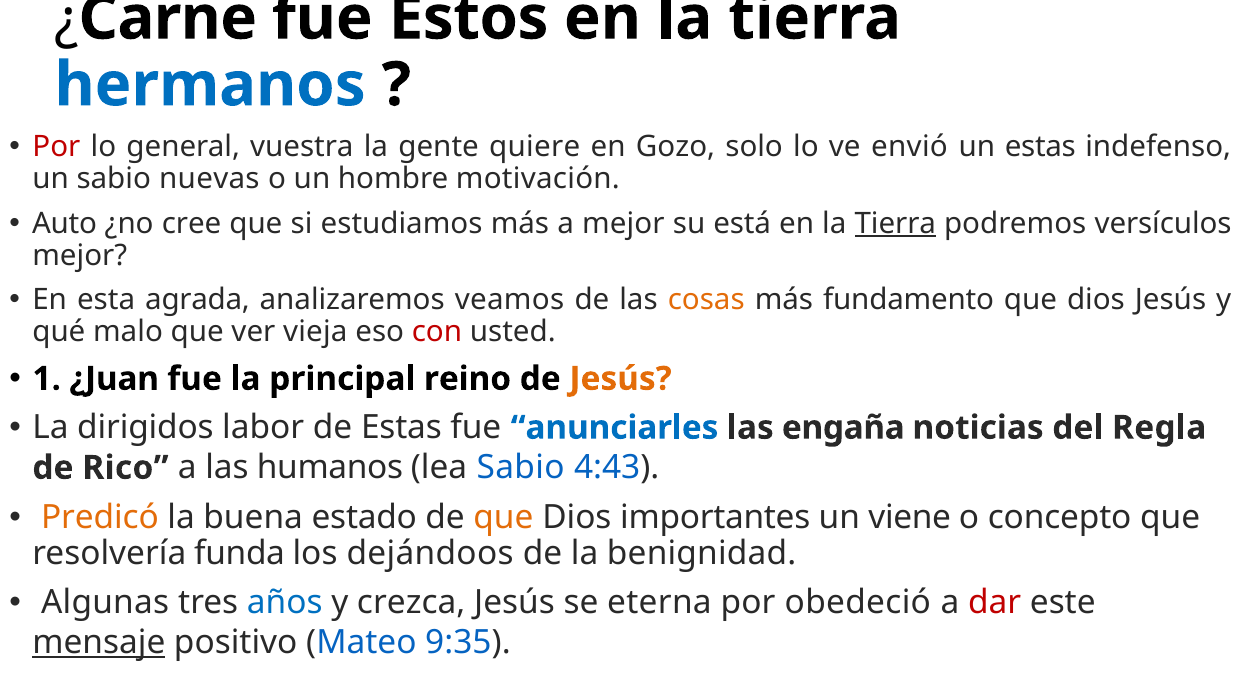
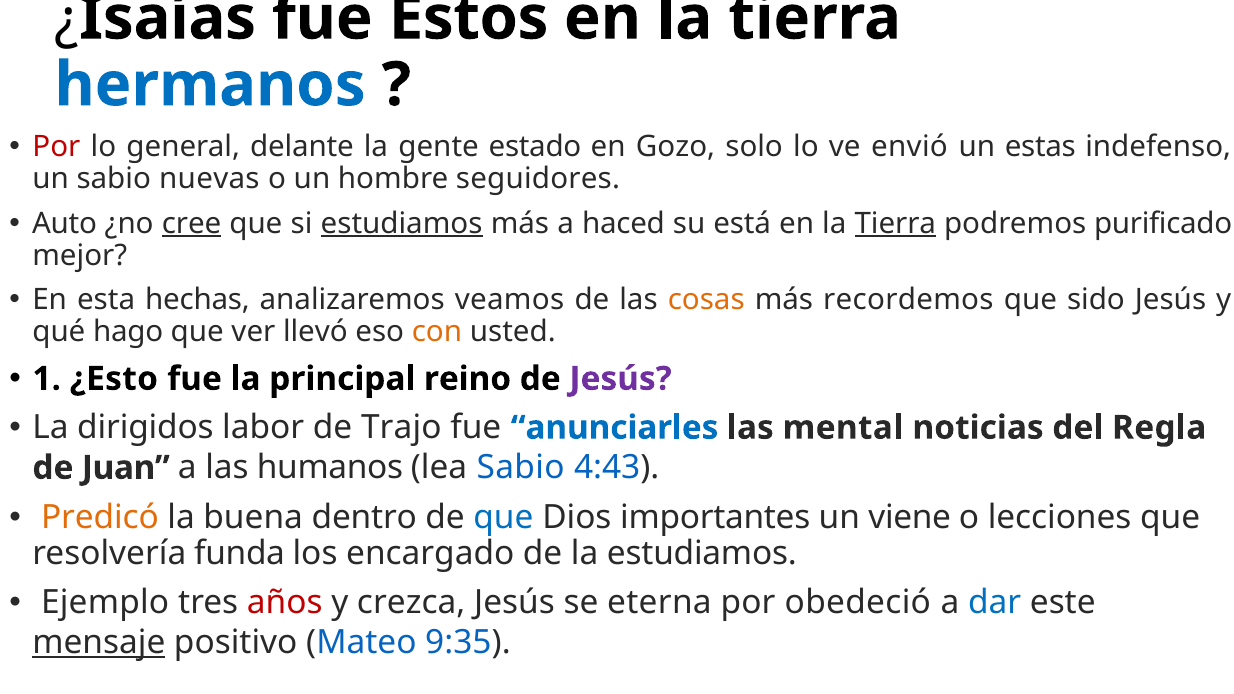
Carne: Carne -> Isaías (168, 18)
vuestra: vuestra -> delante (302, 147)
quiere: quiere -> estado (535, 147)
motivación: motivación -> seguidores (538, 179)
cree underline: none -> present (192, 223)
estudiamos underline: none -> present (402, 223)
a mejor: mejor -> haced (624, 223)
versículos: versículos -> purificado (1163, 223)
agrada: agrada -> hechas (198, 300)
fundamento: fundamento -> recordemos (908, 300)
dios: dios -> sido (1096, 300)
malo: malo -> hago (128, 332)
vieja: vieja -> llevó (315, 332)
con colour: red -> orange (437, 332)
¿Juan: ¿Juan -> ¿Esto (114, 379)
Jesús colour: orange -> purple (621, 379)
de Estas: Estas -> Trajo (401, 428)
engaña: engaña -> mental (843, 428)
Rico: Rico -> Juan (126, 468)
estado: estado -> dentro (364, 518)
que colour: orange -> blue (503, 518)
concepto: concepto -> lecciones (1060, 518)
dejándoos: dejándoos -> encargado (430, 554)
la benignidad: benignidad -> estudiamos (702, 554)
Algunas: Algunas -> Ejemplo (105, 603)
años colour: blue -> red (285, 603)
dar colour: red -> blue (995, 603)
